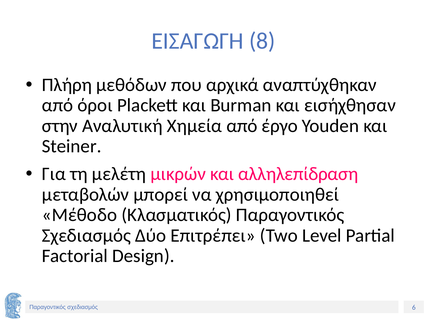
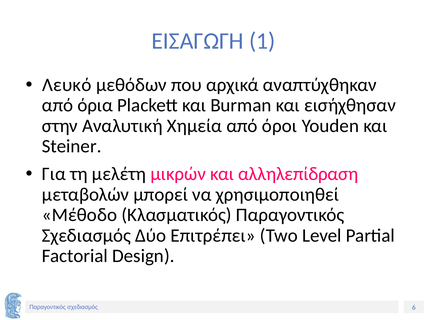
8: 8 -> 1 (262, 41)
Πλήρη: Πλήρη -> Λευκό (67, 85)
όροι: όροι -> όρια (95, 105)
έργο: έργο -> όροι (280, 126)
